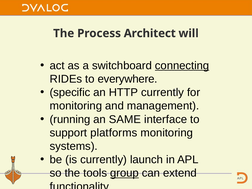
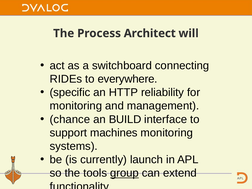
connecting underline: present -> none (182, 66)
HTTP currently: currently -> reliability (162, 92)
running: running -> chance (70, 119)
SAME: SAME -> BUILD (125, 119)
platforms: platforms -> machines (114, 133)
